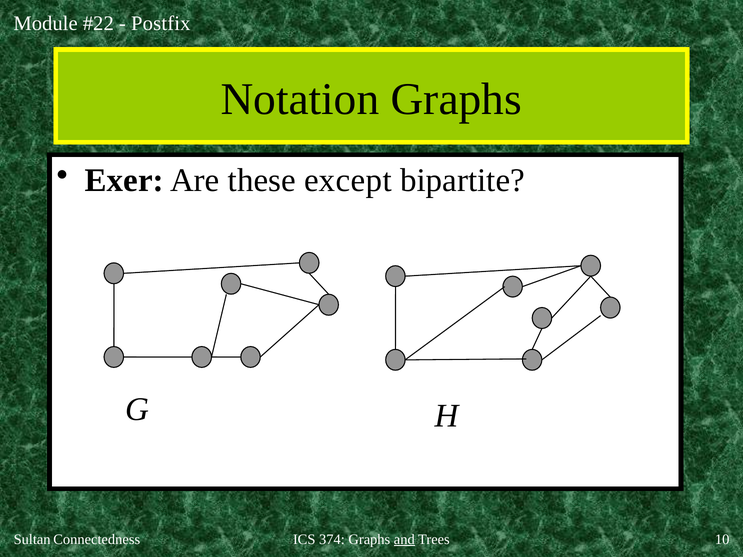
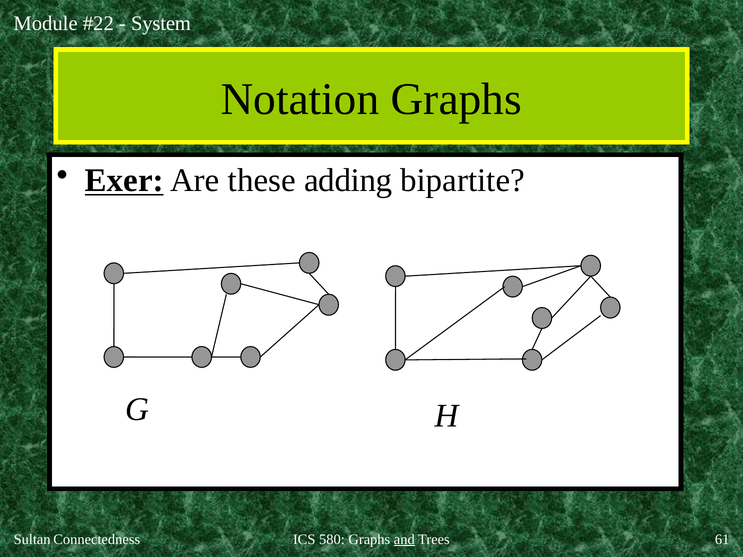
Postfix: Postfix -> System (161, 24)
Exer underline: none -> present (124, 181)
except: except -> adding (348, 181)
374: 374 -> 580 (332, 540)
10: 10 -> 61 (722, 540)
